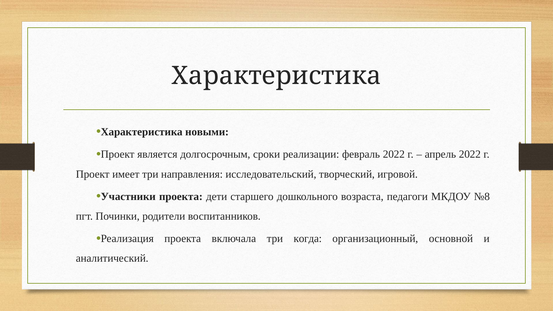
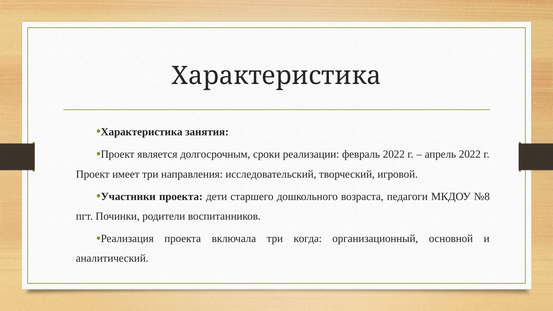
новыми: новыми -> занятия (207, 132)
